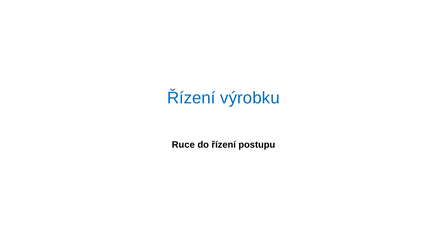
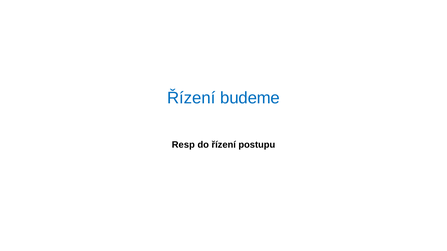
výrobku: výrobku -> budeme (250, 98)
Ruce: Ruce -> Resp (183, 145)
